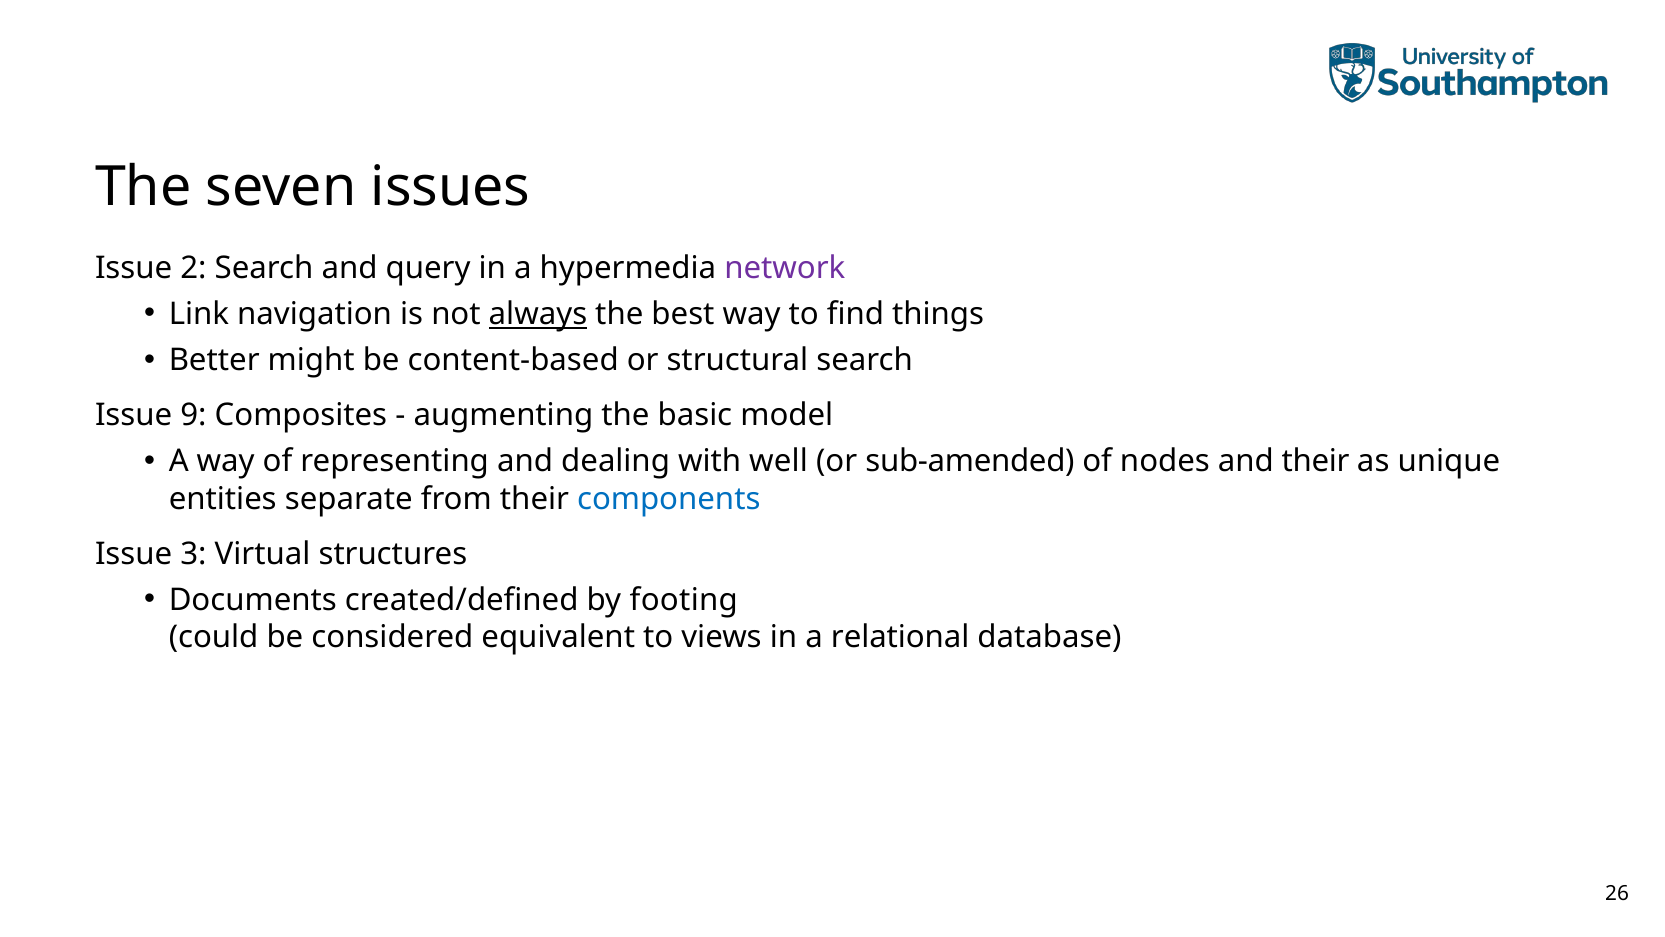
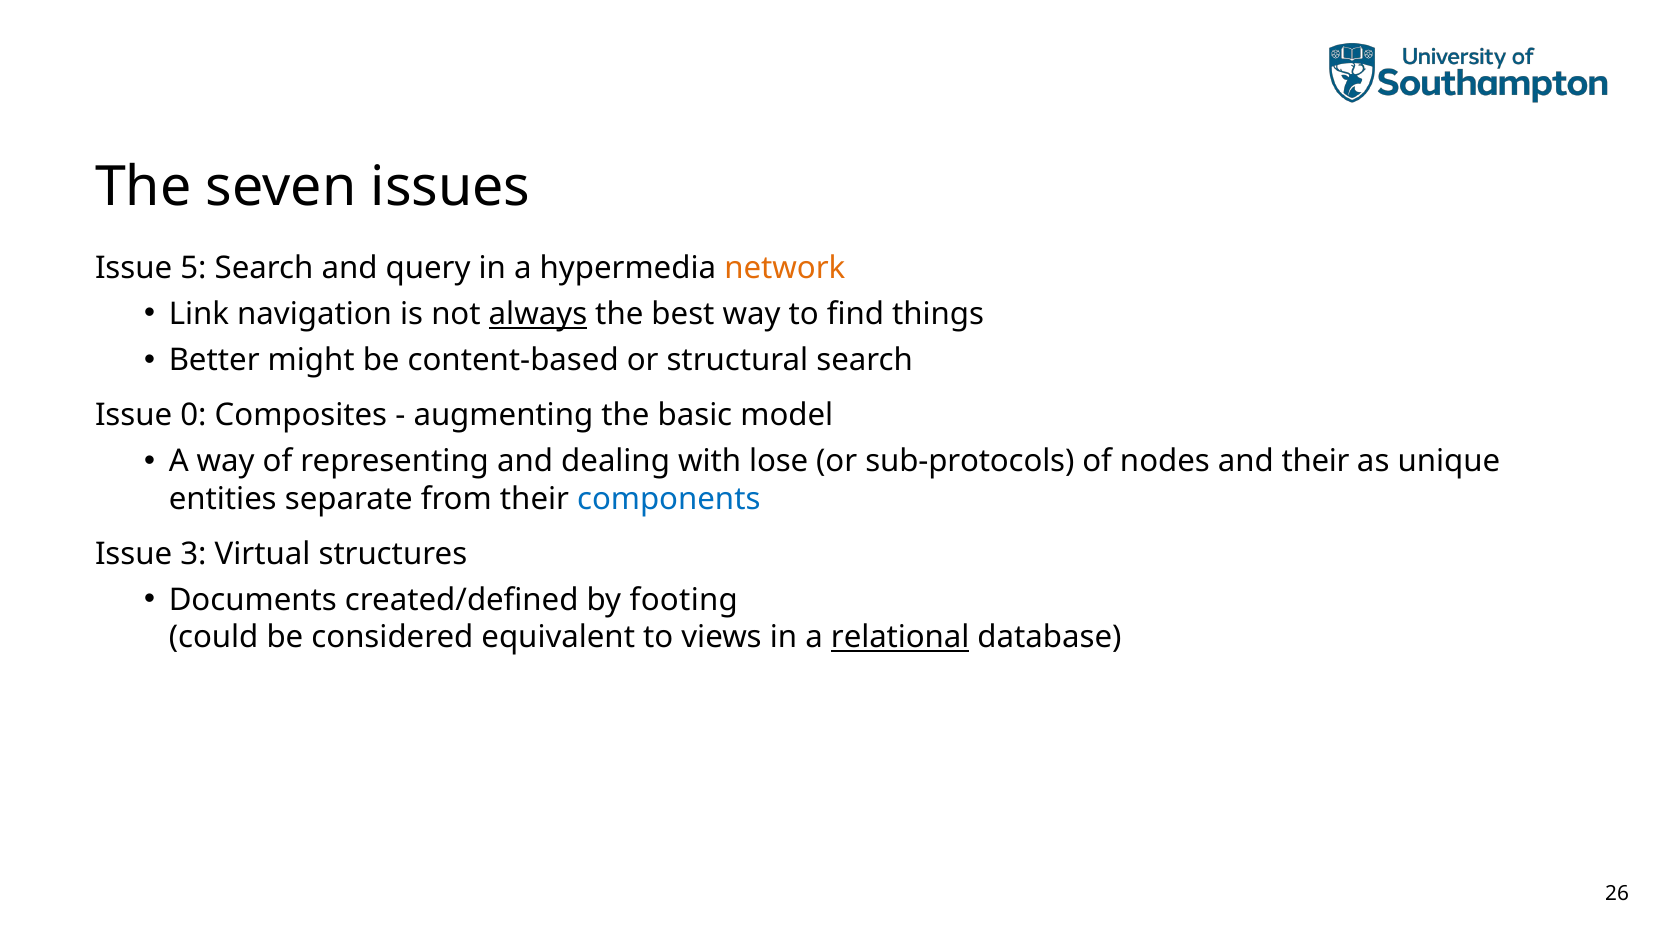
2: 2 -> 5 (193, 268)
network colour: purple -> orange (785, 268)
9: 9 -> 0 (193, 415)
well: well -> lose (779, 461)
sub-amended: sub-amended -> sub-protocols (970, 461)
relational underline: none -> present (900, 637)
